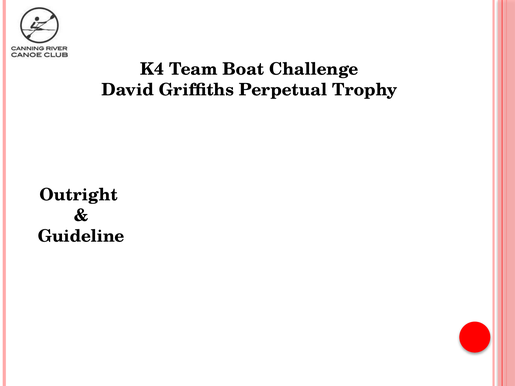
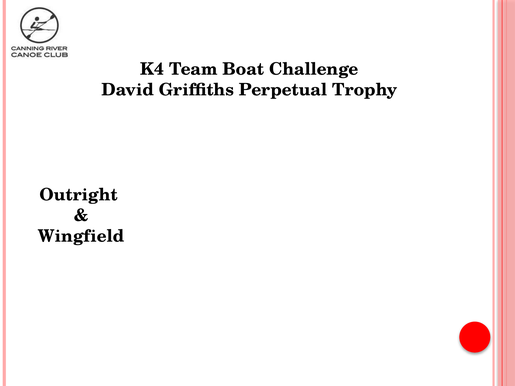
Guideline: Guideline -> Wingfield (81, 236)
